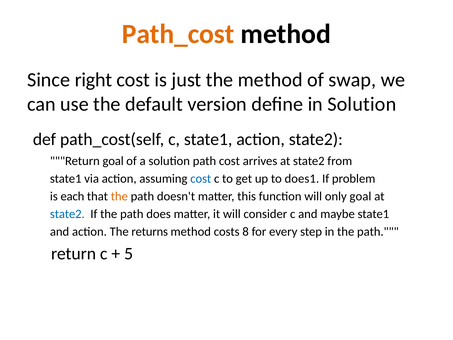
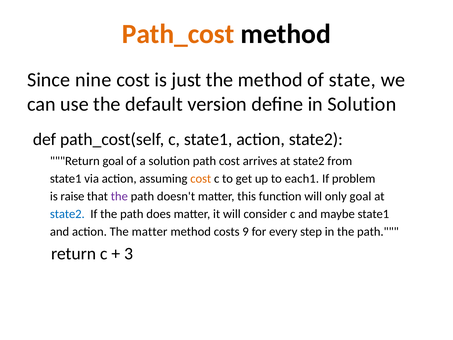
right: right -> nine (93, 80)
swap: swap -> state (352, 80)
cost colour: blue -> orange (201, 179)
does1: does1 -> each1 (302, 179)
each: each -> raise (72, 196)
the colour: orange -> purple (119, 196)
The returns: returns -> matter (150, 231)
8: 8 -> 9 (246, 231)
5: 5 -> 3 (129, 253)
